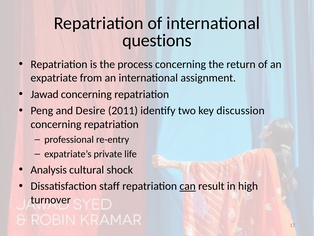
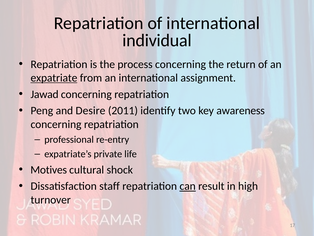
questions: questions -> individual (157, 40)
expatriate underline: none -> present (54, 78)
discussion: discussion -> awareness (241, 110)
Analysis: Analysis -> Motives (49, 169)
